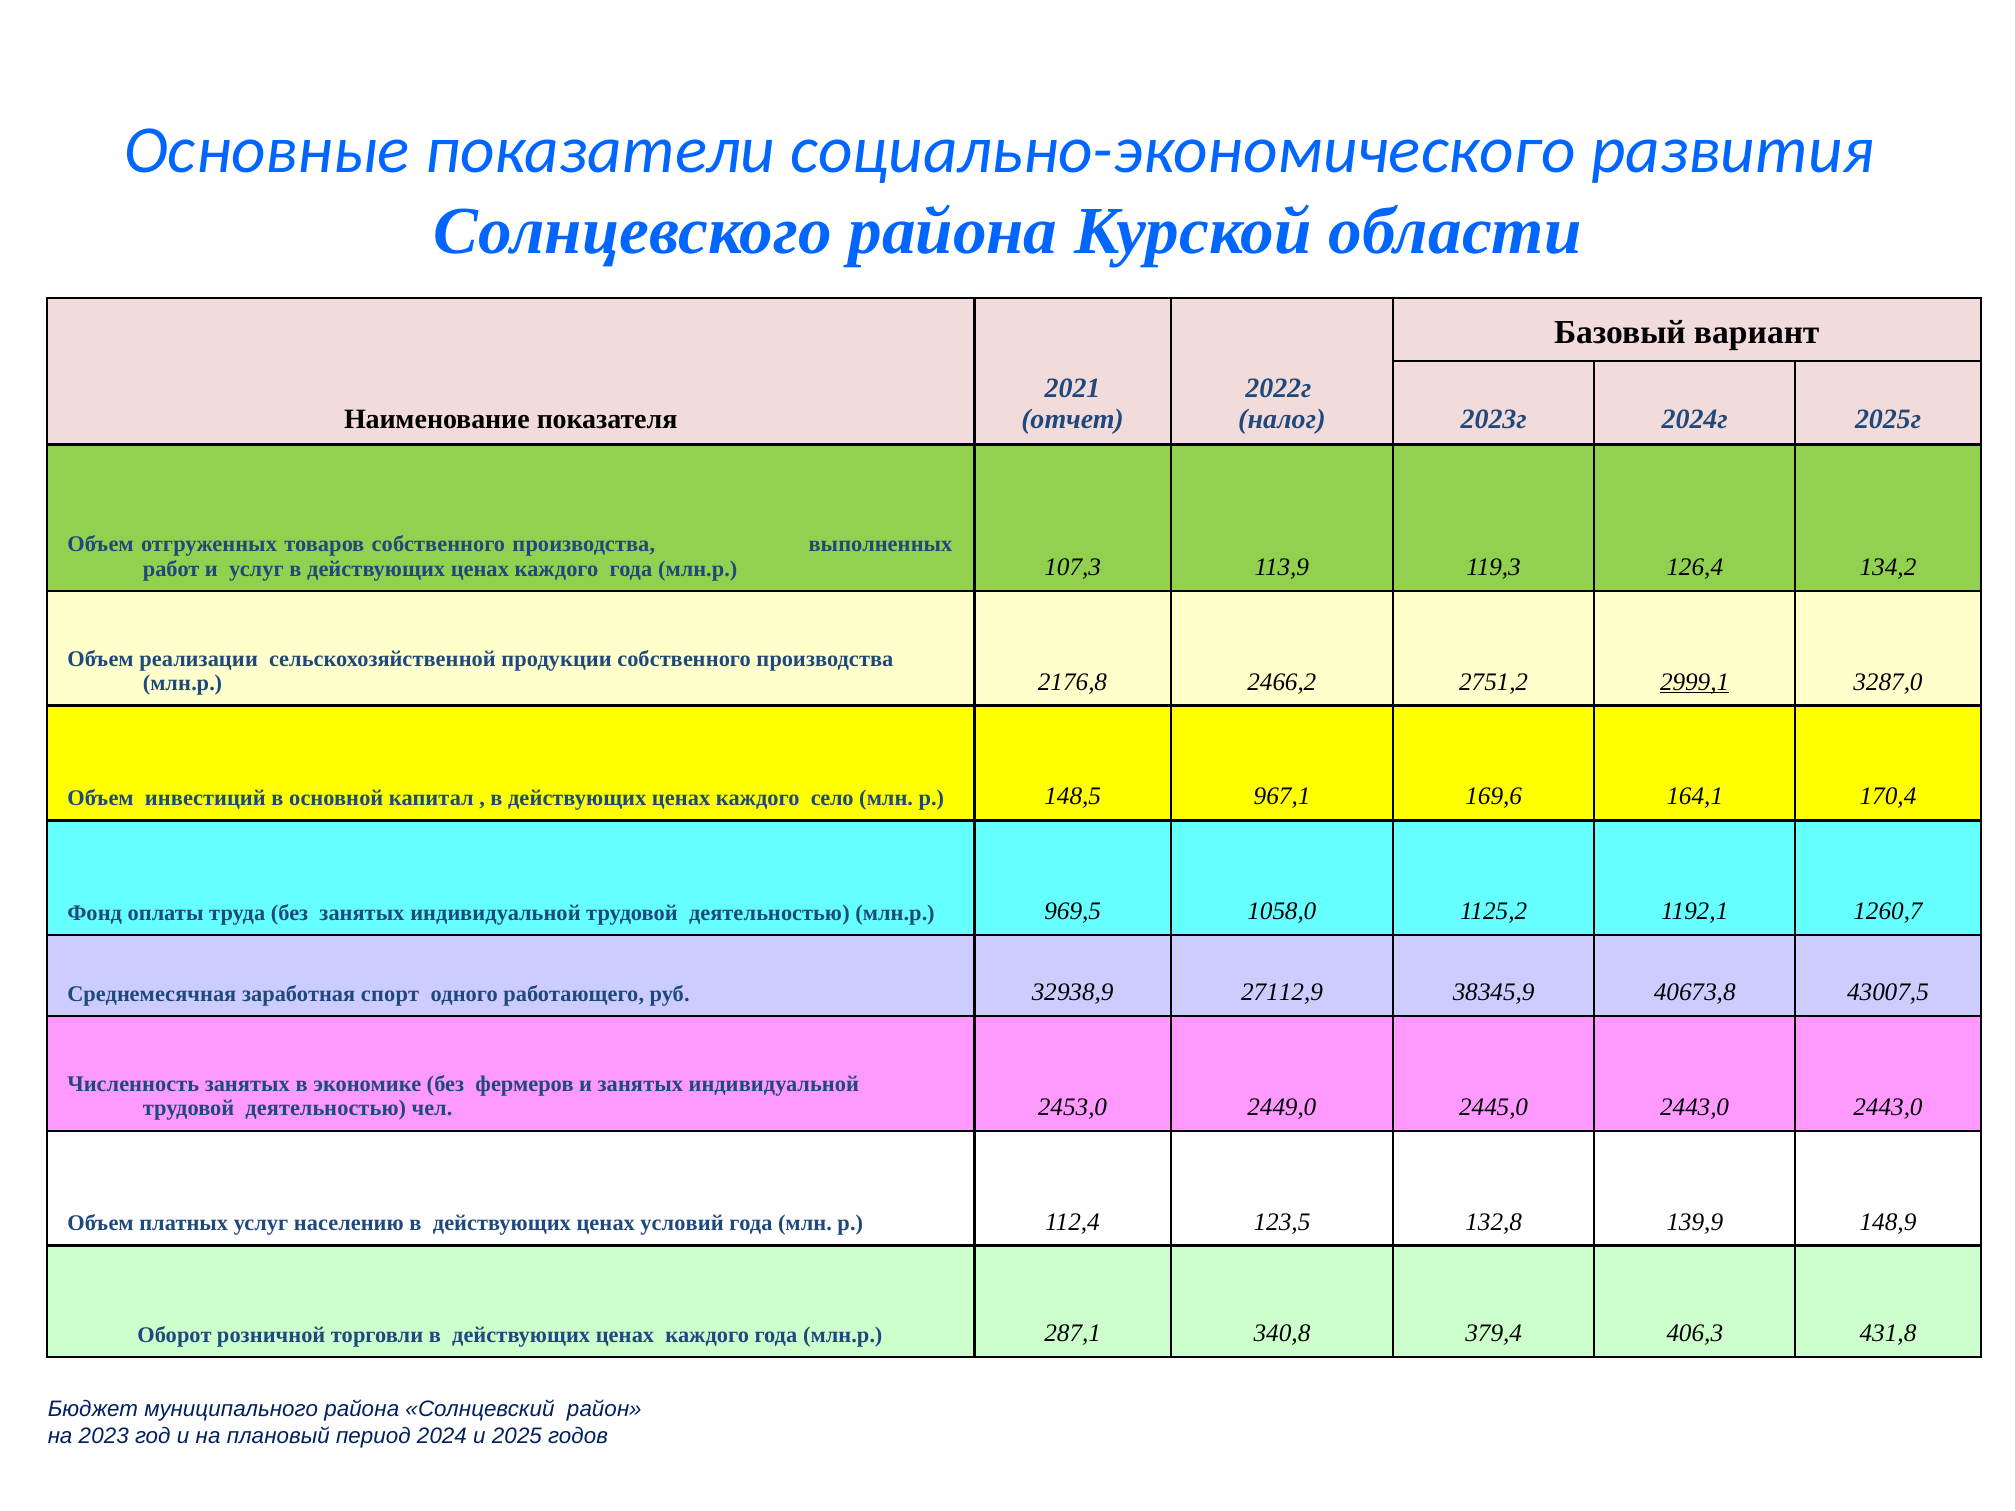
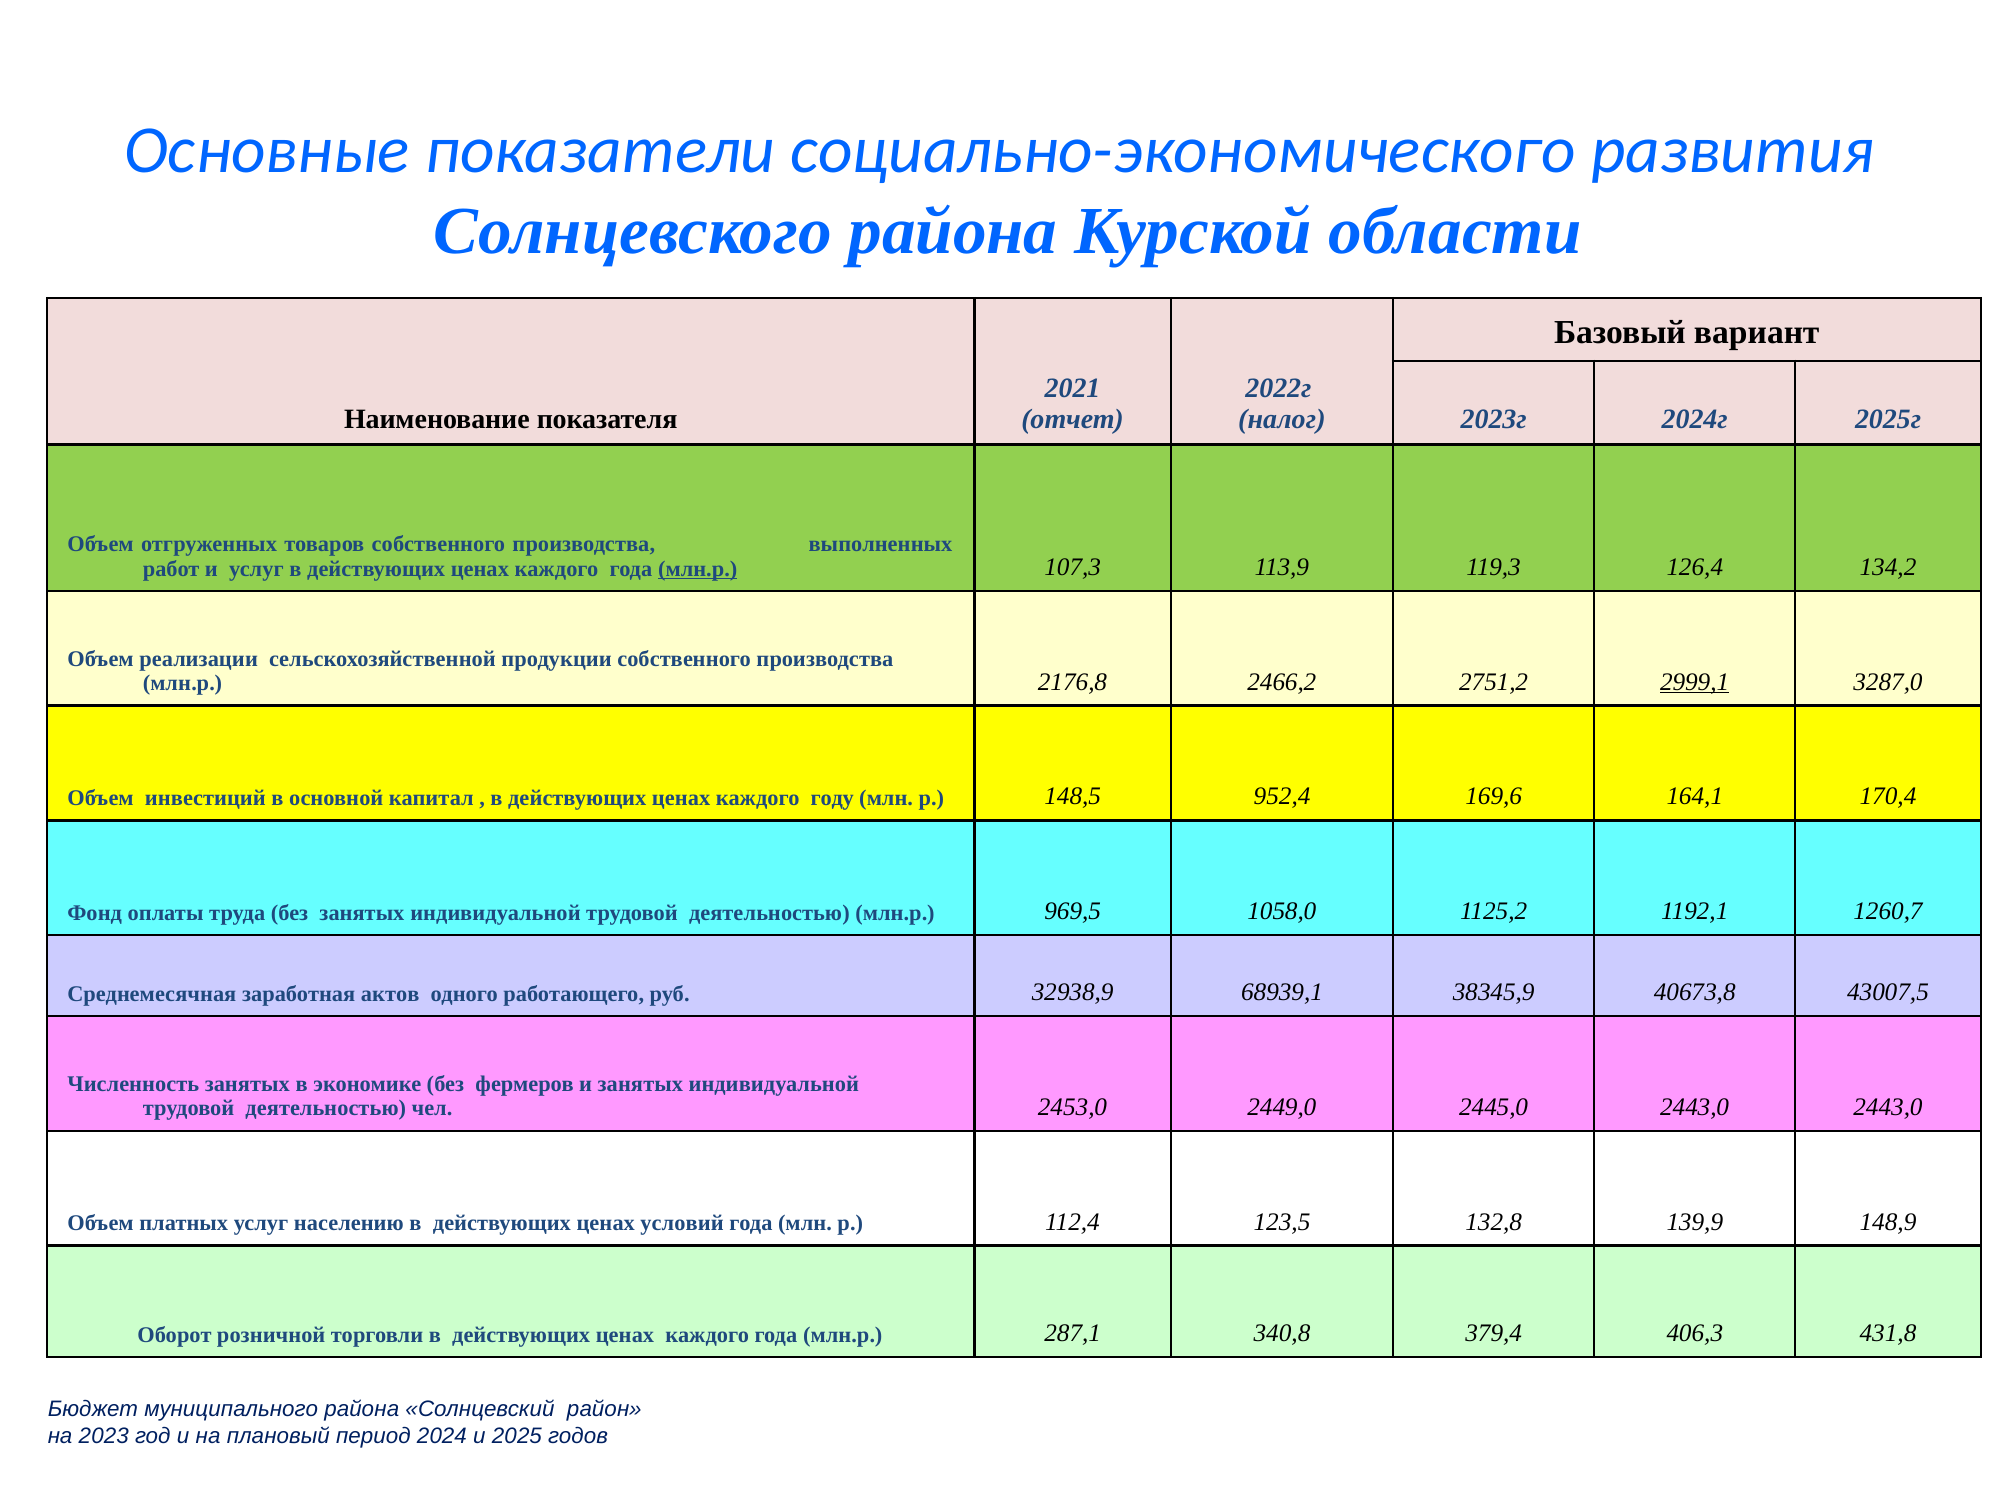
млн.р underline: none -> present (698, 569)
село: село -> году (832, 798)
967,1: 967,1 -> 952,4 (1282, 797)
спорт: спорт -> актов (390, 994)
27112,9: 27112,9 -> 68939,1 (1282, 992)
